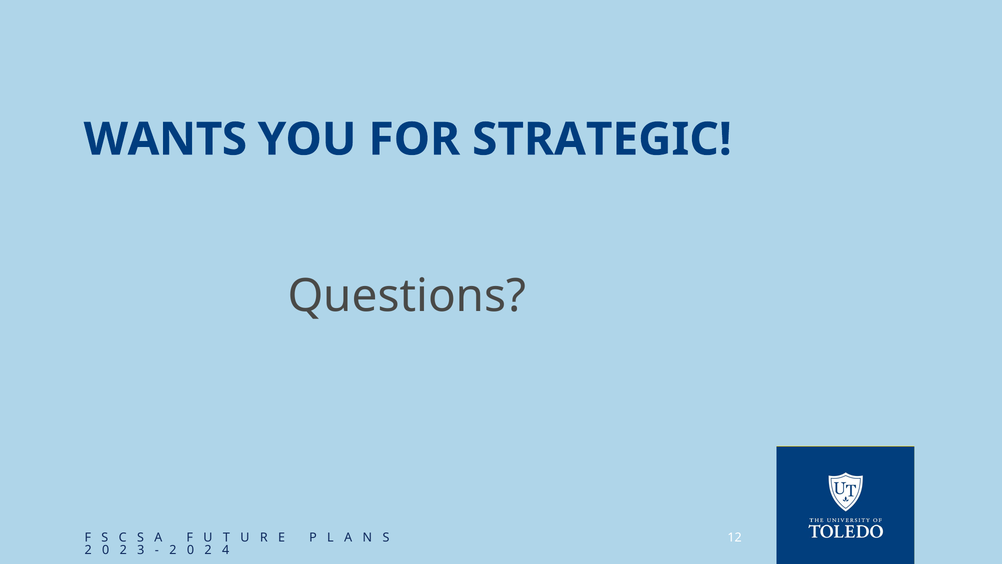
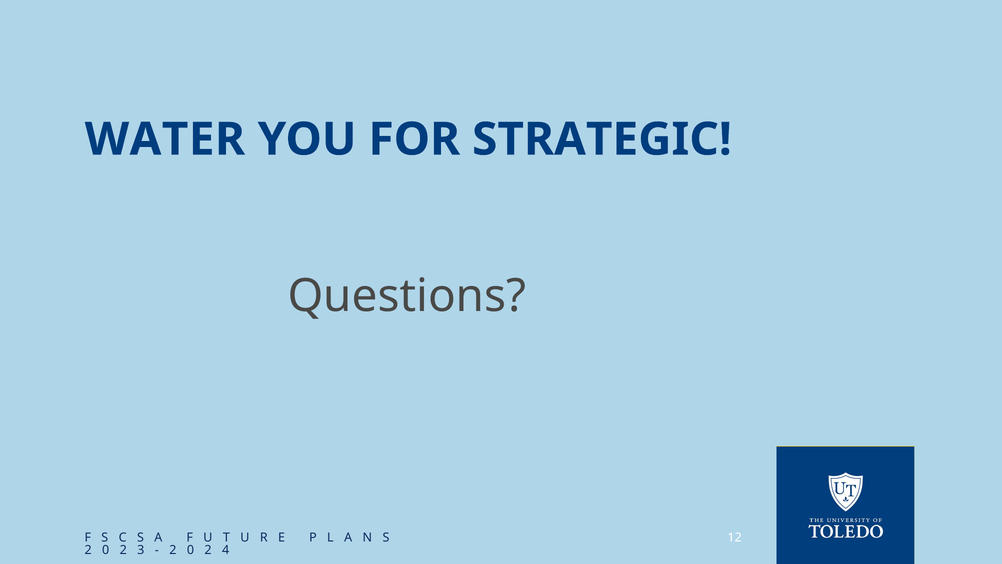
WANTS: WANTS -> WATER (165, 139)
